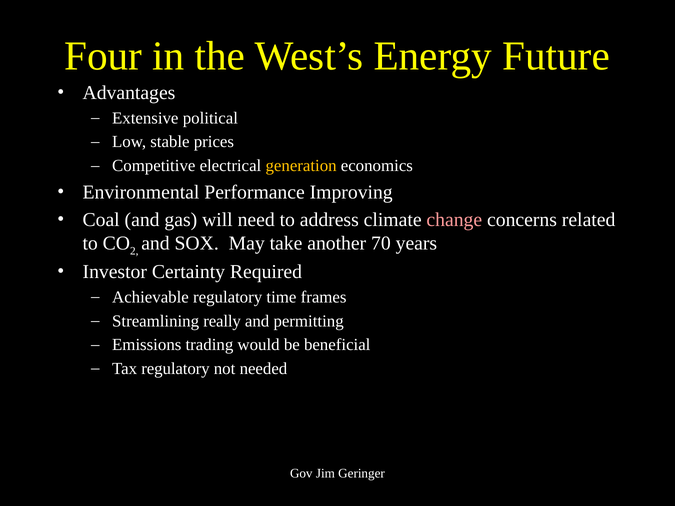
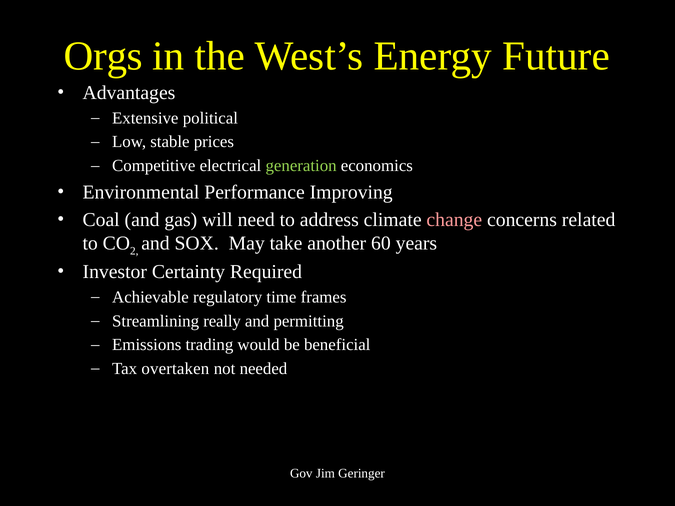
Four: Four -> Orgs (103, 56)
generation colour: yellow -> light green (301, 166)
70: 70 -> 60 (381, 243)
Tax regulatory: regulatory -> overtaken (175, 369)
